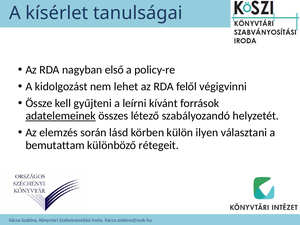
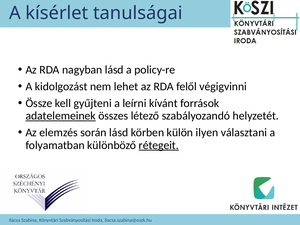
nagyban első: első -> lásd (114, 70)
bemutattam: bemutattam -> folyamatban (55, 145)
rétegeit underline: none -> present (159, 145)
